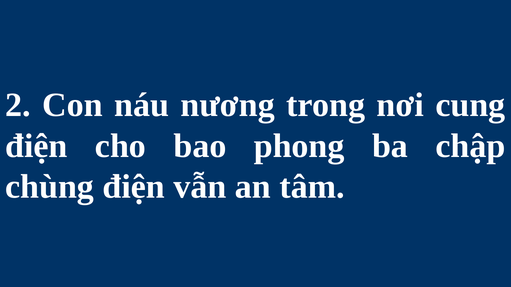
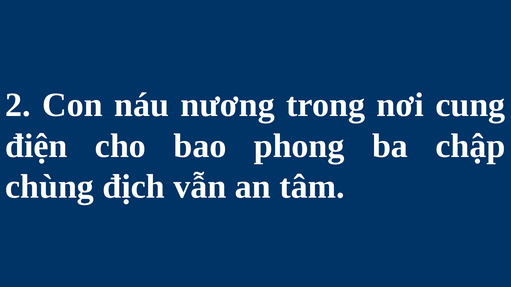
chùng điện: điện -> địch (134, 187)
